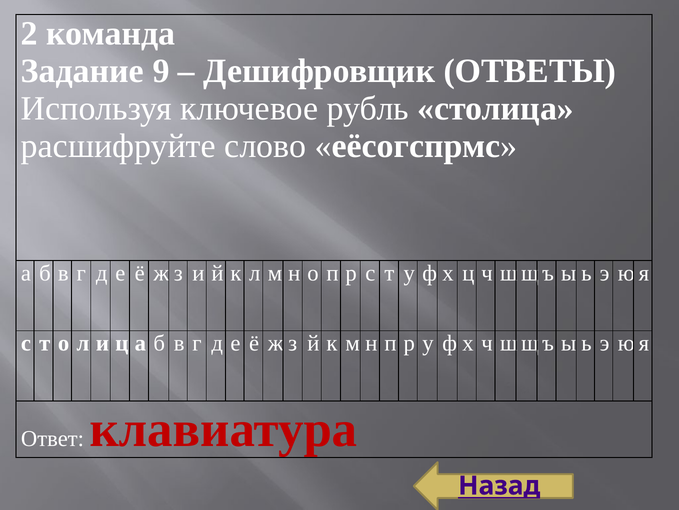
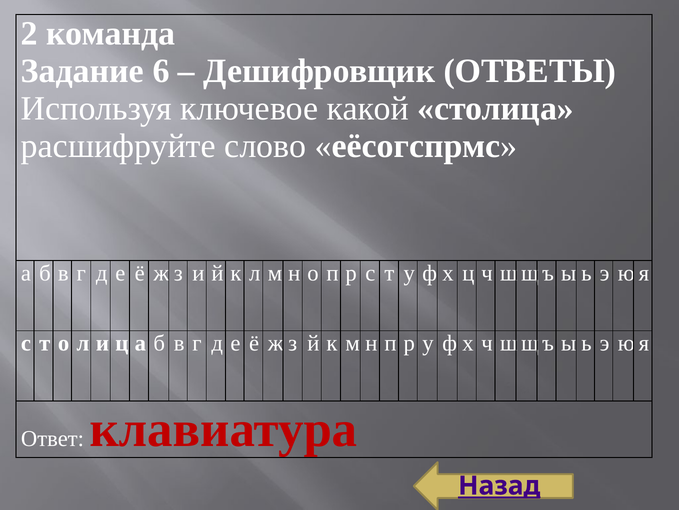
9: 9 -> 6 (161, 71)
рубль: рубль -> какой (368, 109)
Назад underline: none -> present (499, 485)
